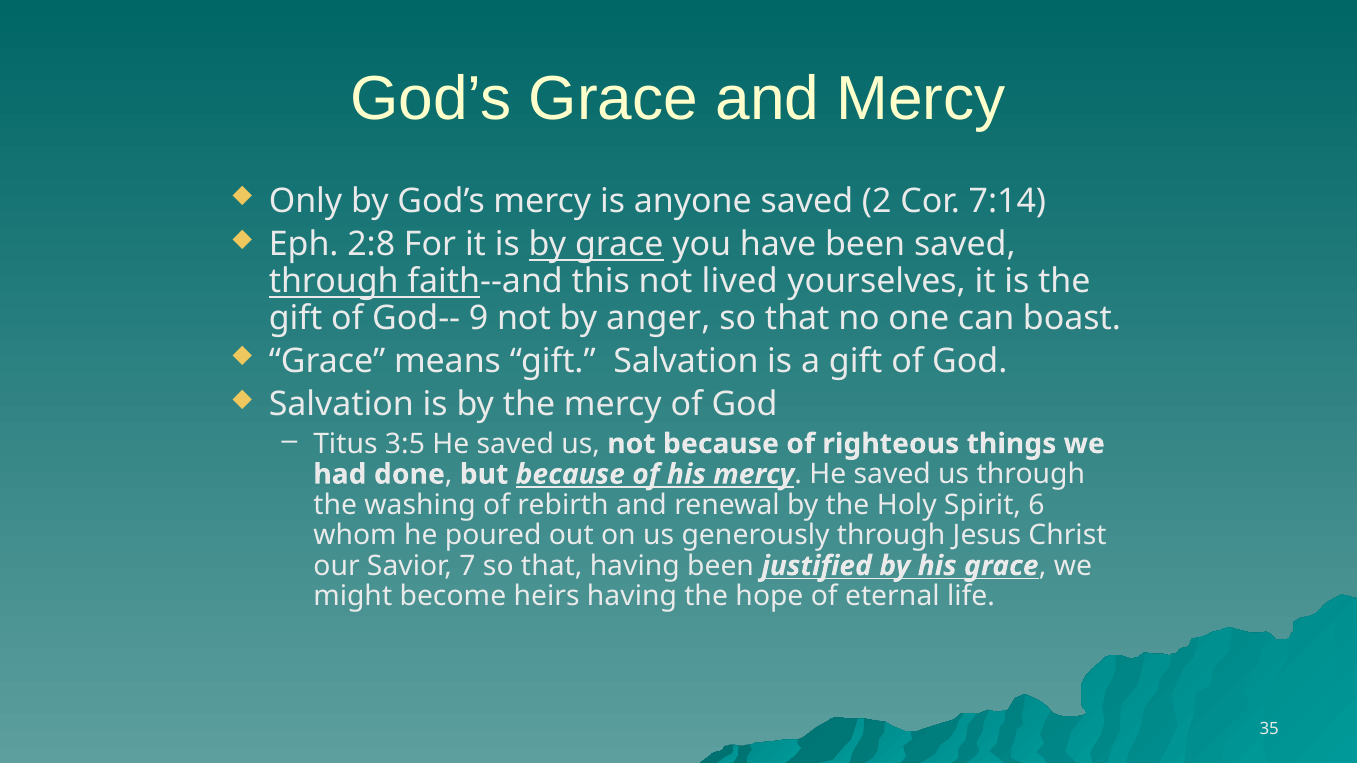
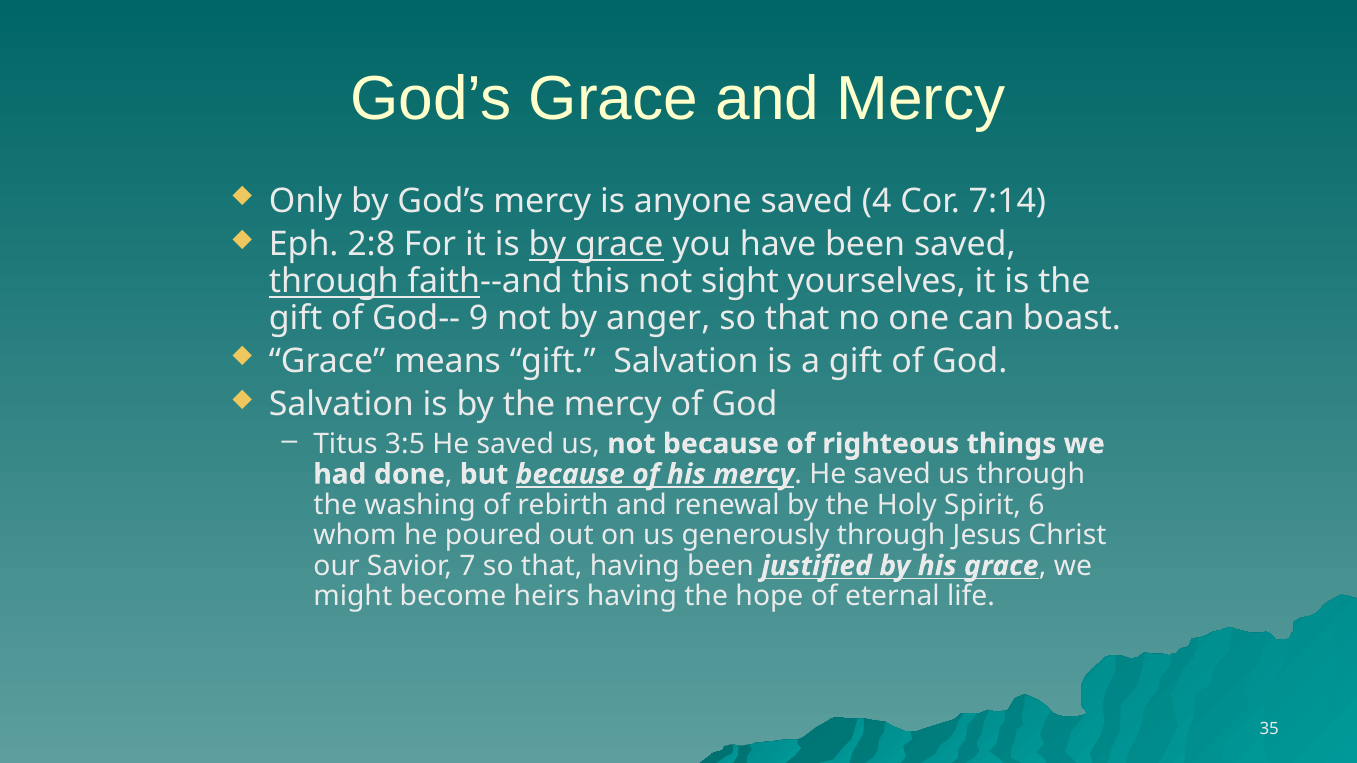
2: 2 -> 4 (877, 201)
lived: lived -> sight (740, 281)
